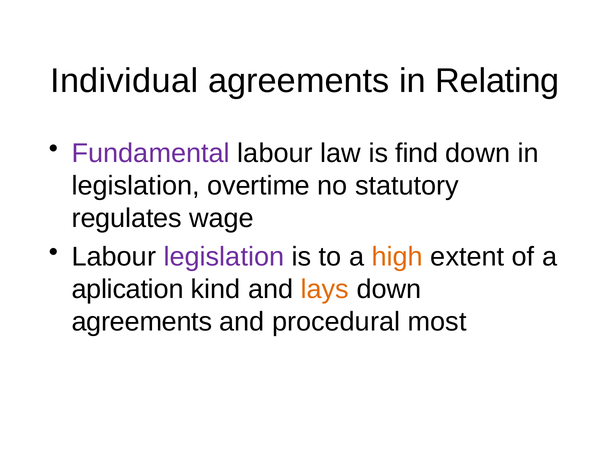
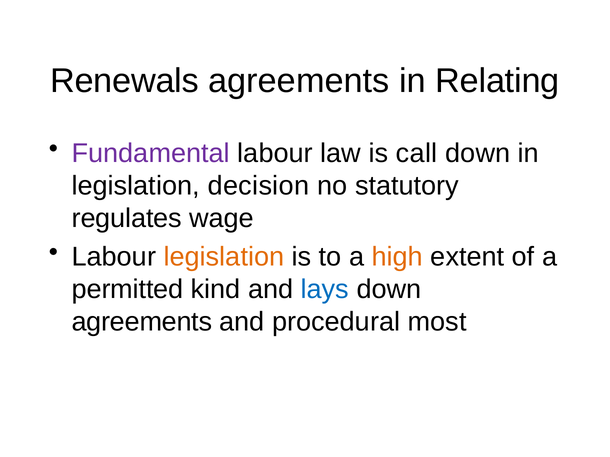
Individual: Individual -> Renewals (125, 81)
find: find -> call (417, 153)
overtime: overtime -> decision (258, 186)
legislation colour: purple -> orange (224, 257)
aplication: aplication -> permitted (128, 290)
lays colour: orange -> blue (325, 290)
